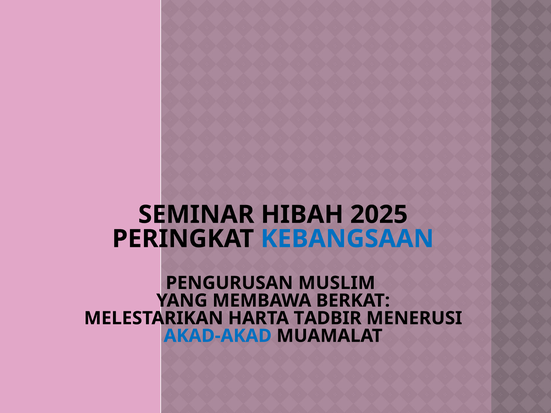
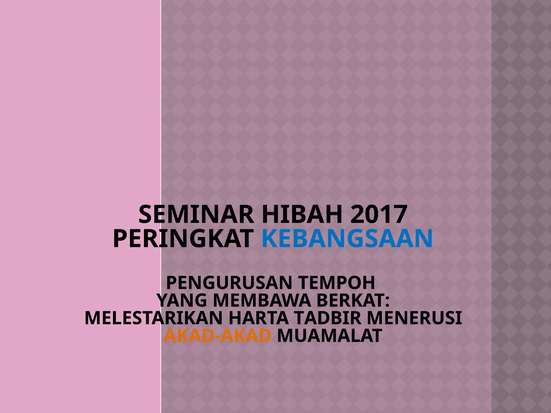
2025: 2025 -> 2017 (379, 215)
MUSLIM: MUSLIM -> TEMPOH (337, 283)
AKAD-AKAD colour: blue -> orange (218, 336)
